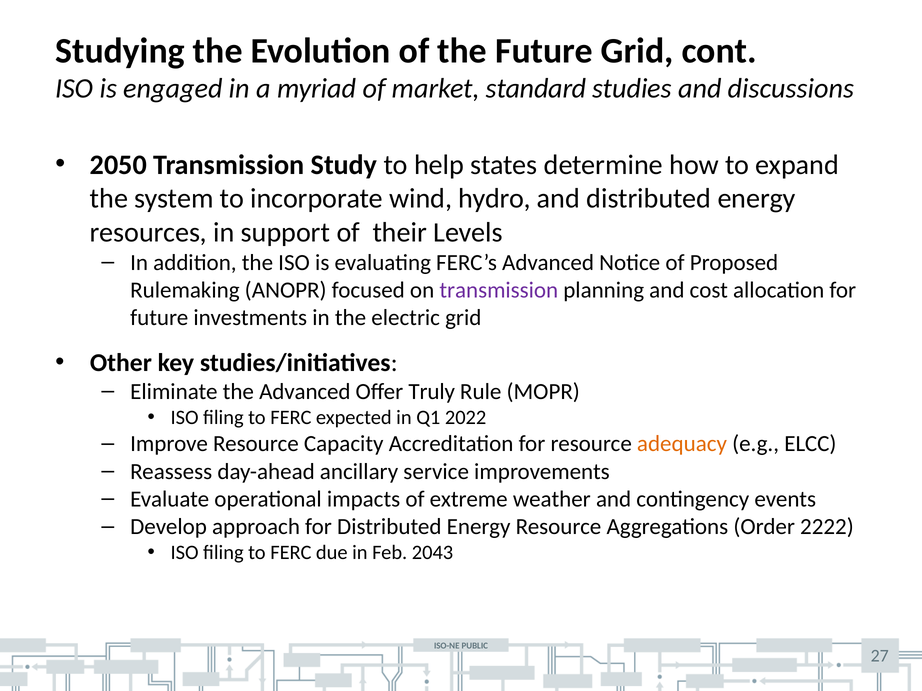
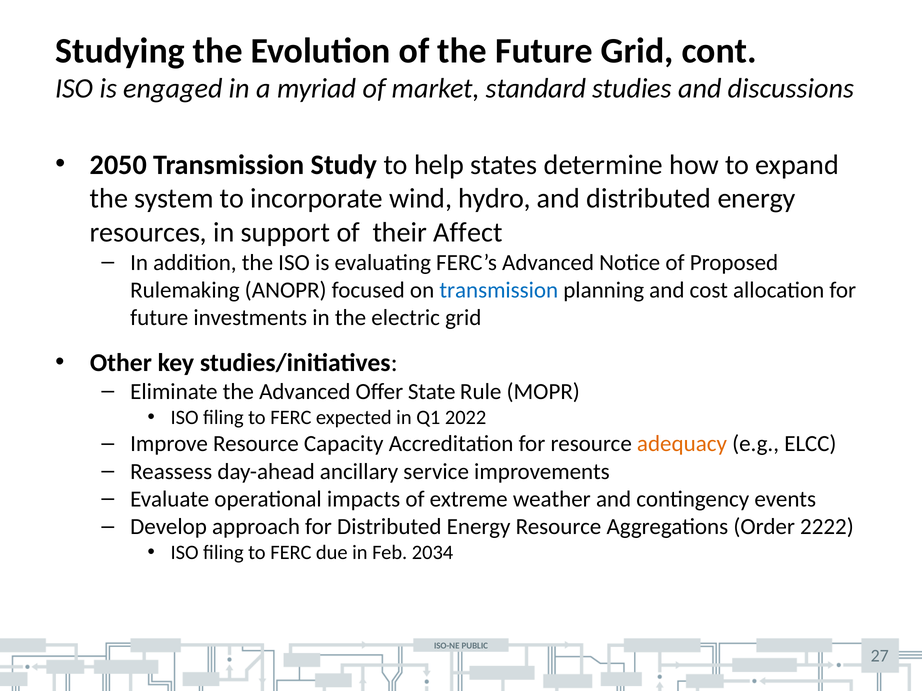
Levels: Levels -> Affect (468, 232)
transmission colour: purple -> blue (499, 290)
Truly: Truly -> State (432, 392)
2043: 2043 -> 2034 (433, 553)
